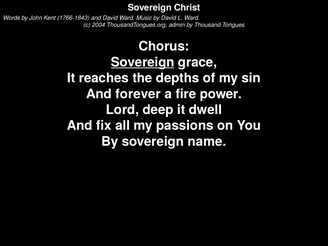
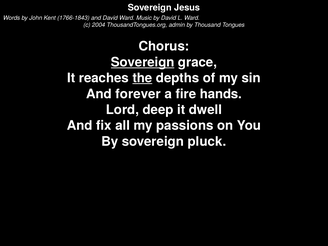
Christ: Christ -> Jesus (187, 8)
the underline: none -> present (142, 78)
power: power -> hands (221, 94)
name: name -> pluck (207, 141)
